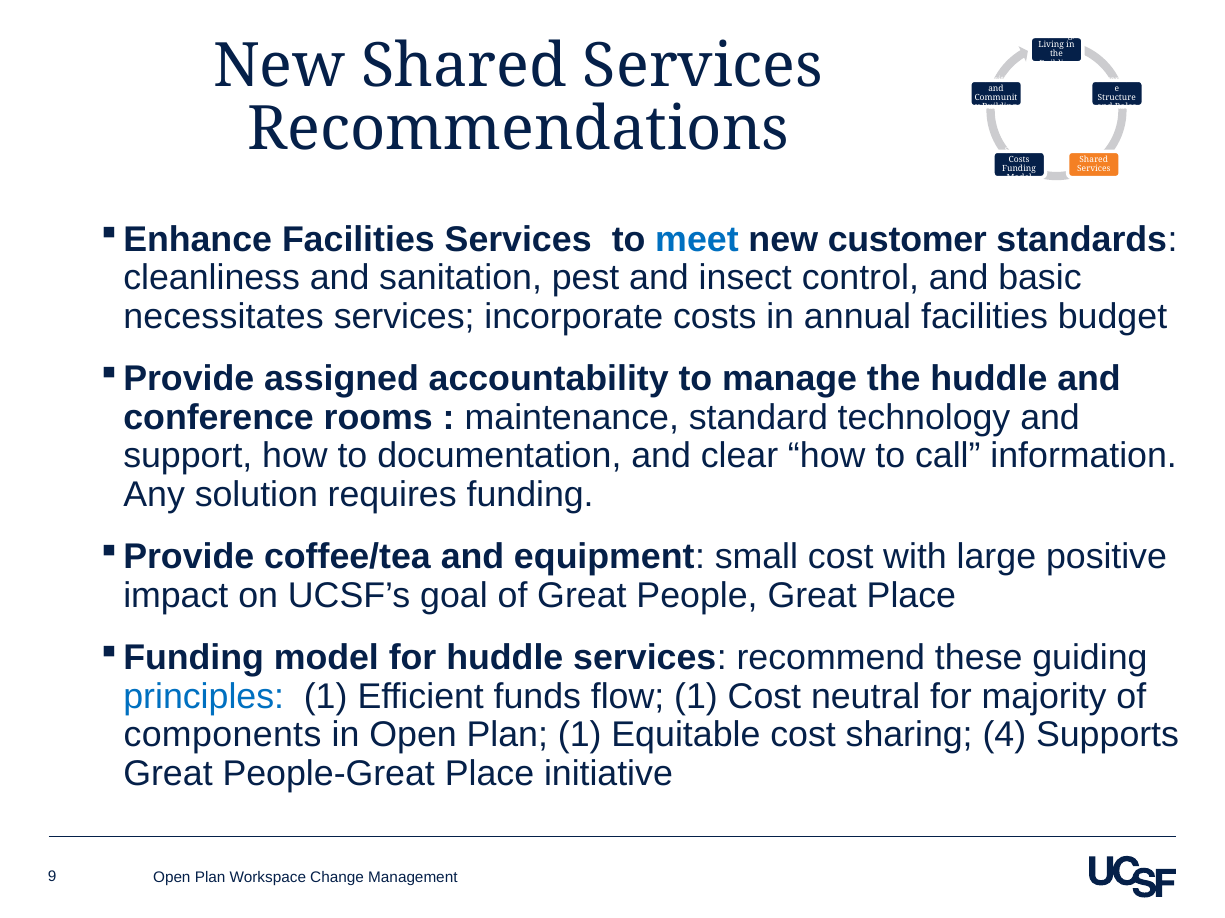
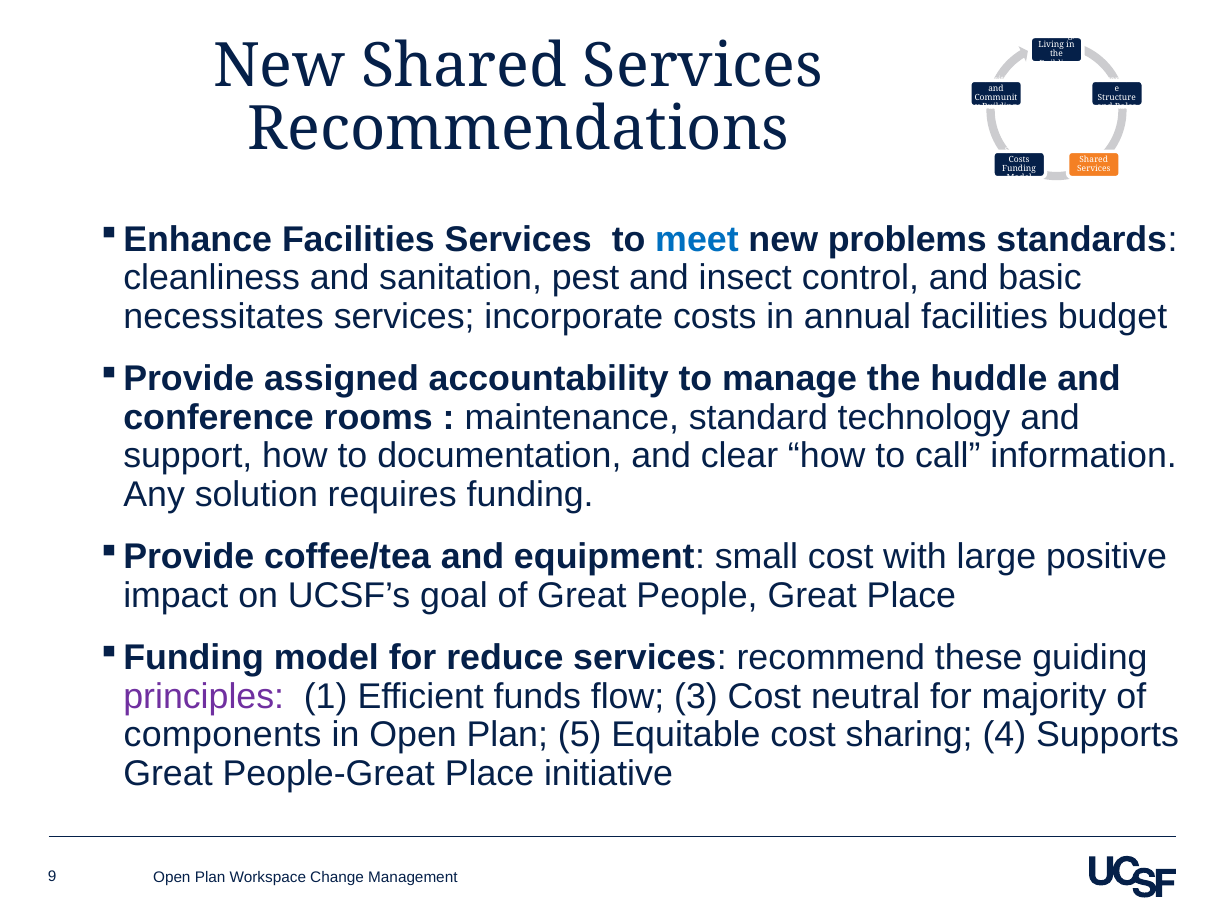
customer: customer -> problems (907, 240)
for huddle: huddle -> reduce (505, 658)
principles colour: blue -> purple (204, 697)
flow 1: 1 -> 3 (696, 697)
Plan 1: 1 -> 5 (580, 735)
